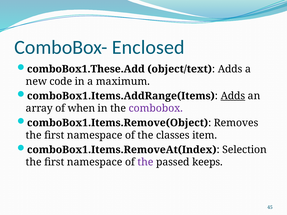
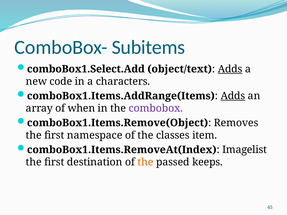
Enclosed: Enclosed -> Subitems (148, 47)
comboBox1.These.Add: comboBox1.These.Add -> comboBox1.Select.Add (86, 69)
Adds underline: none -> present (230, 69)
maximum: maximum -> characters (123, 82)
Selection: Selection -> Imagelist (245, 150)
namespace: namespace -> destination (95, 162)
the colour: purple -> orange (145, 162)
